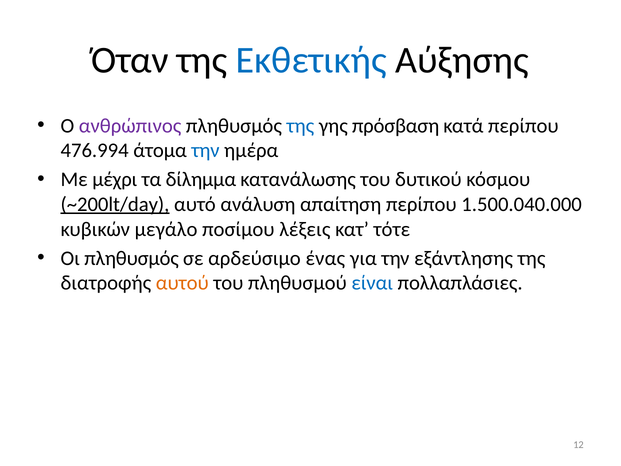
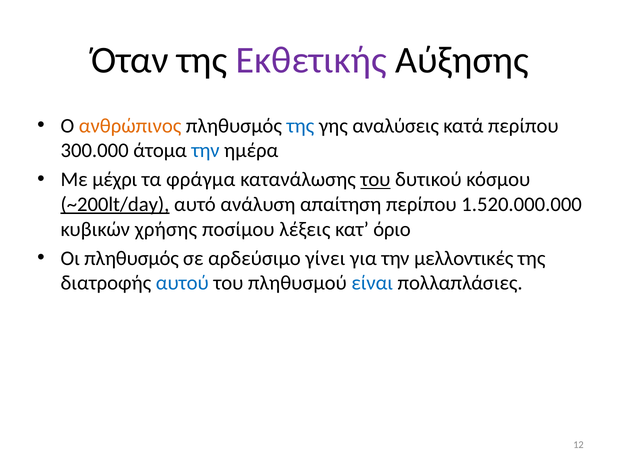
Εκθετικής colour: blue -> purple (311, 60)
ανθρώπινος colour: purple -> orange (130, 126)
πρόσβαση: πρόσβαση -> αναλύσεις (396, 126)
476.994: 476.994 -> 300.000 (95, 150)
δίλημμα: δίλημμα -> φράγμα (201, 179)
του underline: none -> present (375, 179)
1.500.040.000: 1.500.040.000 -> 1.520.000.000 (522, 204)
μεγάλο: μεγάλο -> χρήσης (166, 229)
τότε: τότε -> όριο (392, 229)
ένας: ένας -> γίνει (325, 258)
εξάντλησης: εξάντλησης -> μελλοντικές (464, 258)
αυτού colour: orange -> blue (182, 283)
